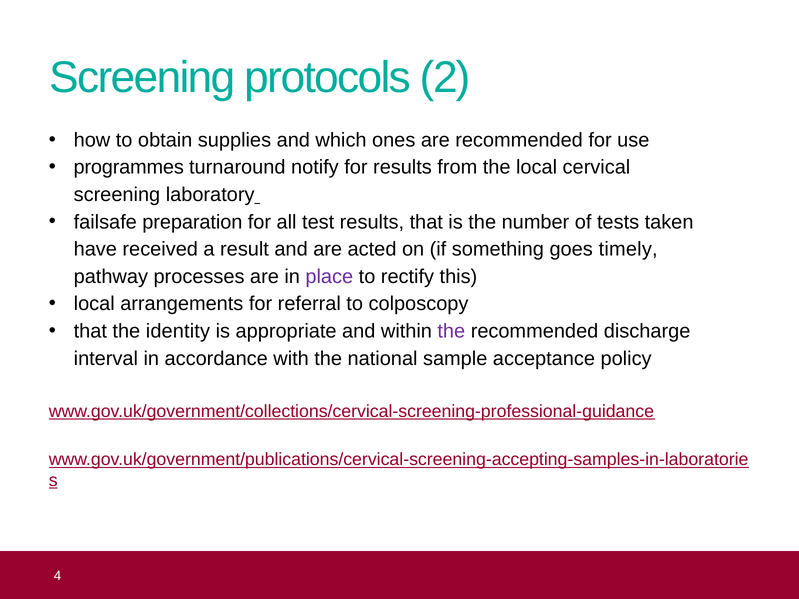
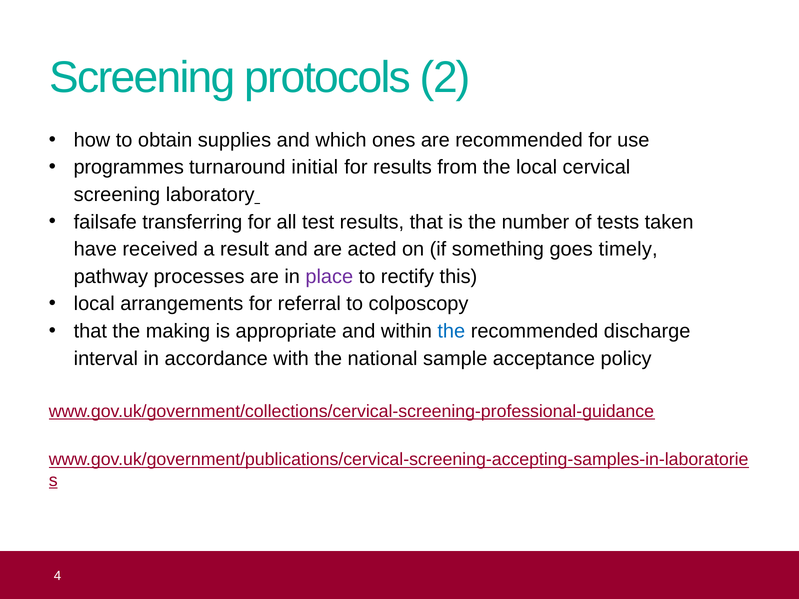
notify: notify -> initial (315, 167)
preparation: preparation -> transferring (192, 222)
identity: identity -> making (178, 331)
the colour: purple -> blue (451, 331)
